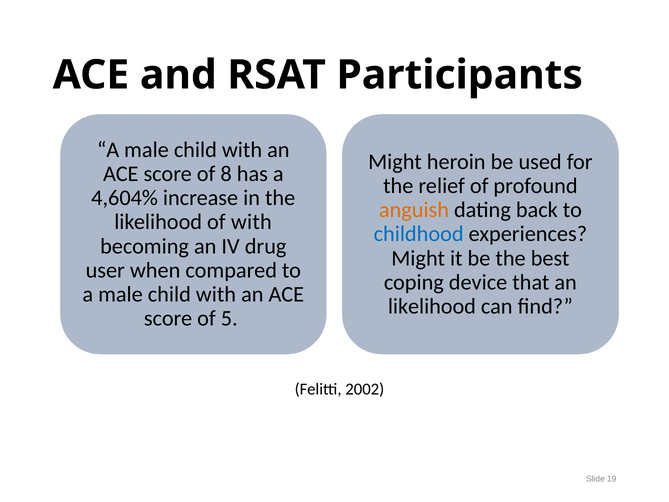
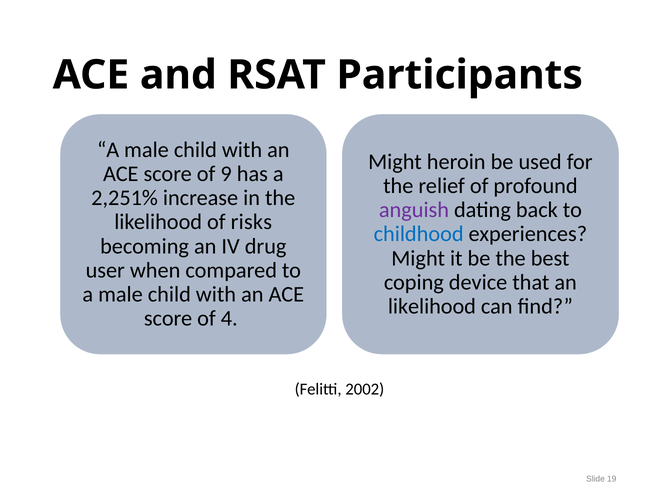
8: 8 -> 9 (226, 174)
4,604%: 4,604% -> 2,251% (125, 198)
anguish colour: orange -> purple (414, 210)
of with: with -> risks (251, 222)
5: 5 -> 4 (229, 318)
